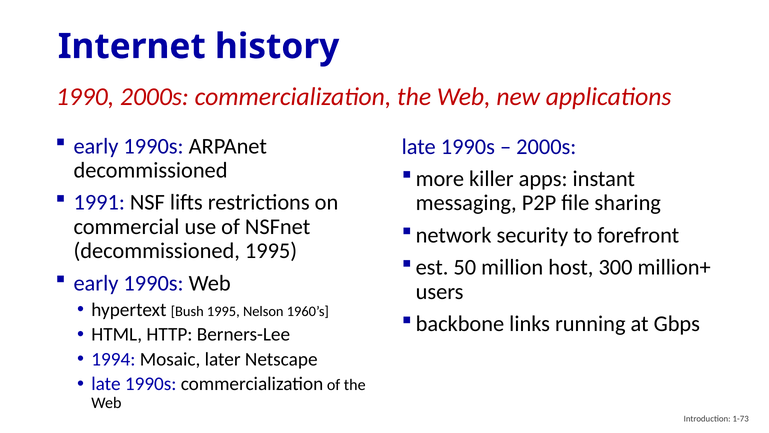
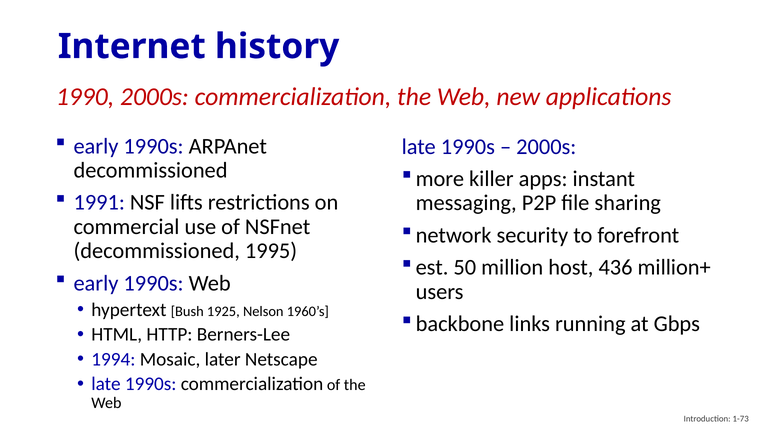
300: 300 -> 436 (616, 267)
Bush 1995: 1995 -> 1925 (223, 311)
